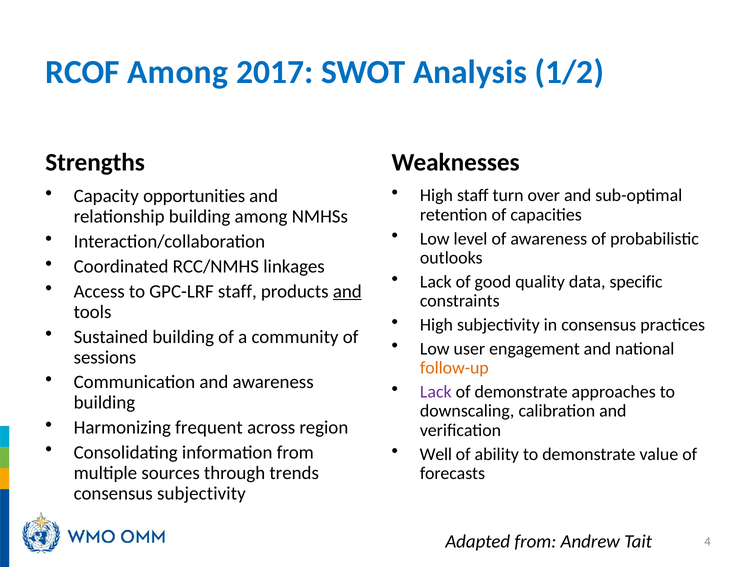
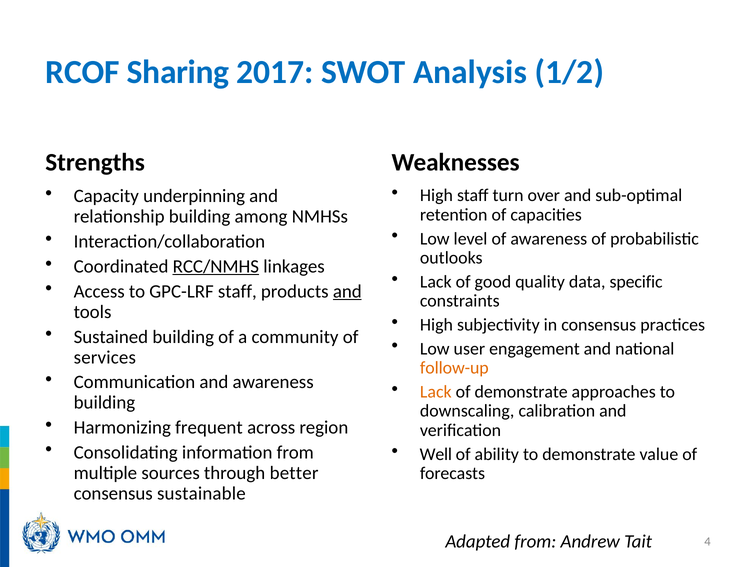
RCOF Among: Among -> Sharing (178, 72)
opportunities: opportunities -> underpinning (194, 196)
RCC/NMHS underline: none -> present (216, 267)
sessions: sessions -> services (105, 357)
Lack colour: purple -> orange (436, 392)
trends: trends -> better (294, 473)
consensus subjectivity: subjectivity -> sustainable (201, 493)
